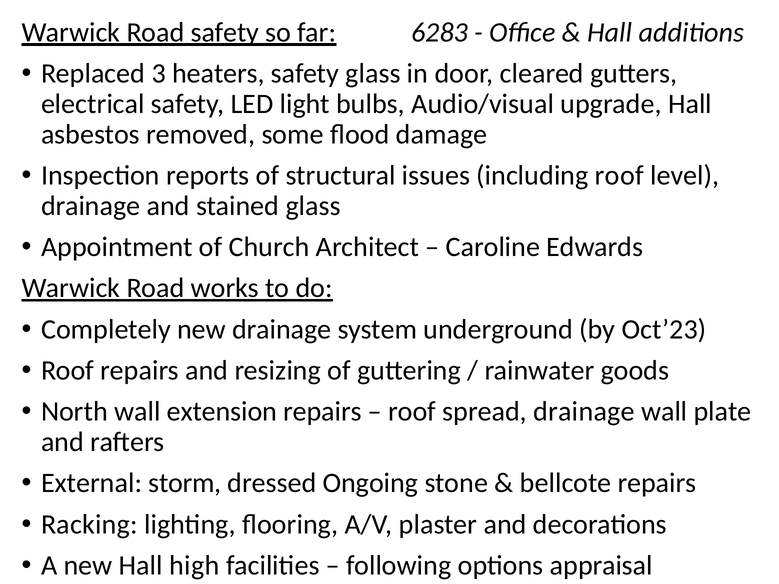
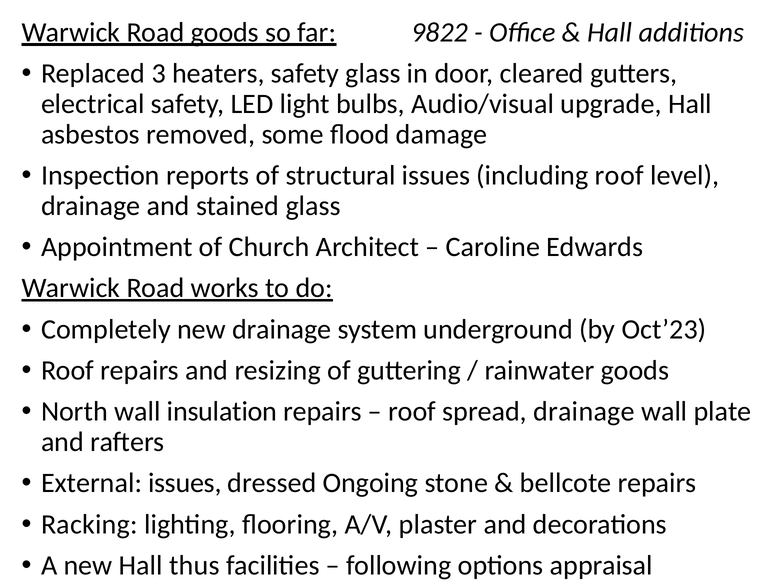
Road safety: safety -> goods (225, 32)
6283: 6283 -> 9822 (440, 32)
extension: extension -> insulation (222, 412)
External storm: storm -> issues (185, 483)
high: high -> thus (194, 566)
